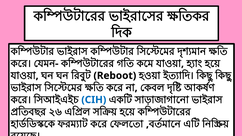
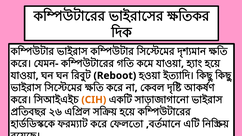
CIH colour: blue -> orange (94, 100)
